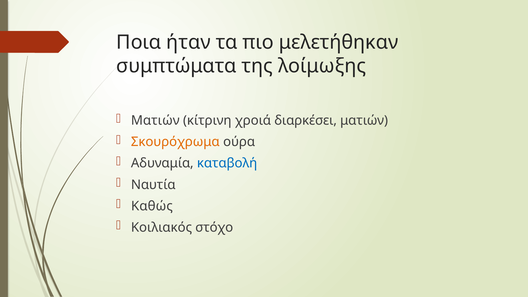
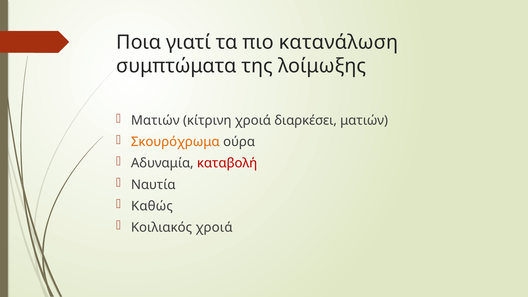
ήταν: ήταν -> γιατί (189, 42)
μελετήθηκαν: μελετήθηκαν -> κατανάλωση (338, 42)
καταβολή colour: blue -> red (227, 163)
Κοιλιακός στόχο: στόχο -> χροιά (214, 227)
